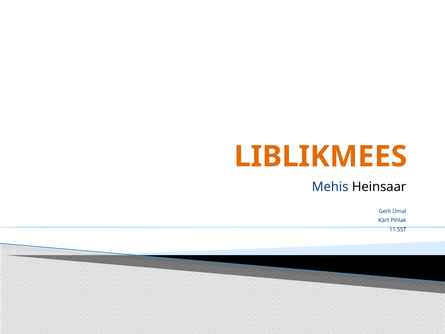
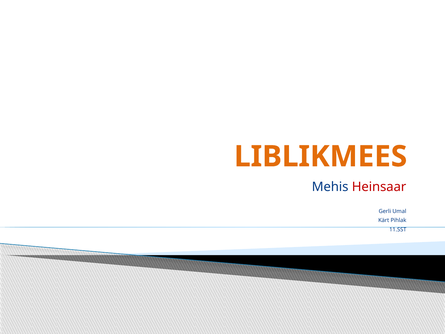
Heinsaar colour: black -> red (379, 187)
